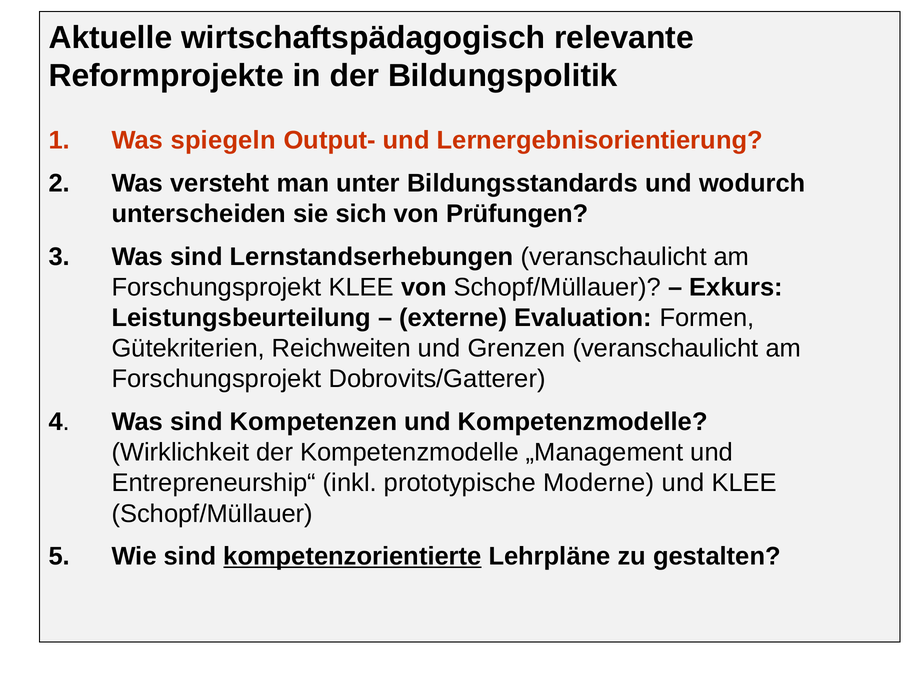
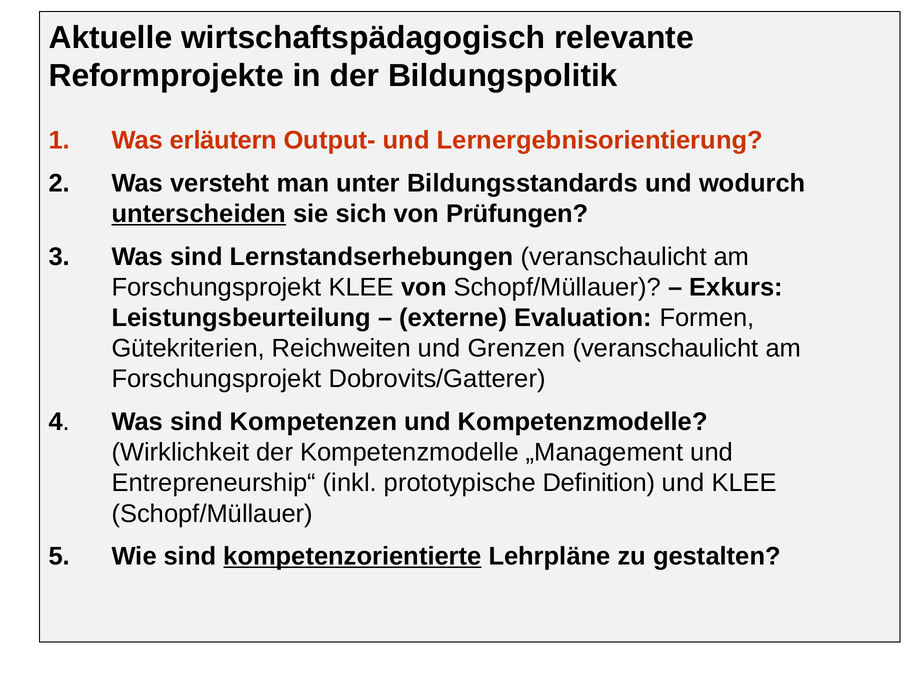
spiegeln: spiegeln -> erläutern (223, 141)
unterscheiden underline: none -> present (199, 214)
Moderne: Moderne -> Definition (599, 483)
